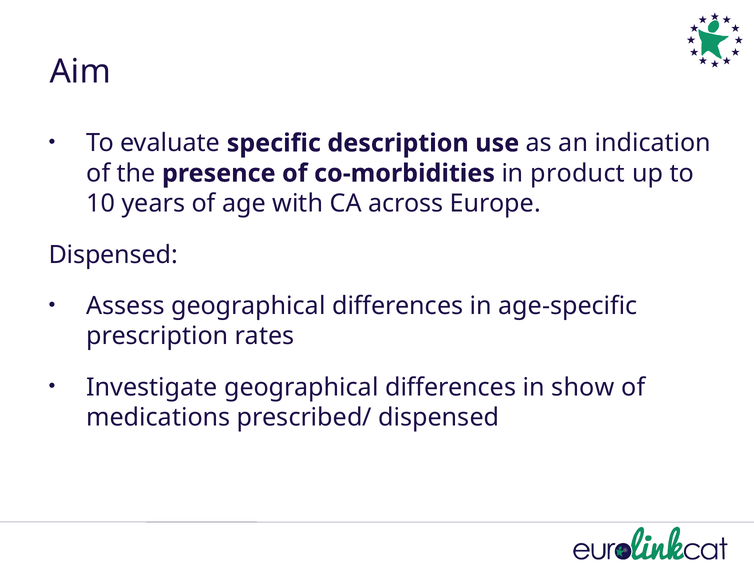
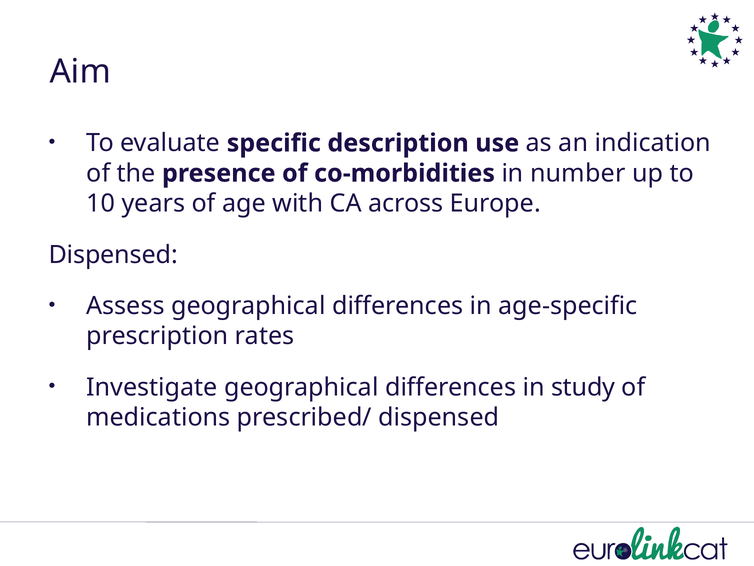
product: product -> number (578, 173)
show: show -> study (583, 387)
